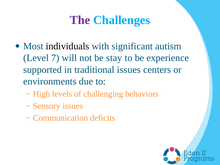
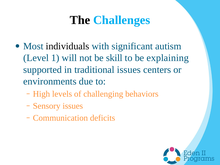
The colour: purple -> black (80, 20)
7: 7 -> 1 (55, 58)
stay: stay -> skill (114, 58)
experience: experience -> explaining (168, 58)
